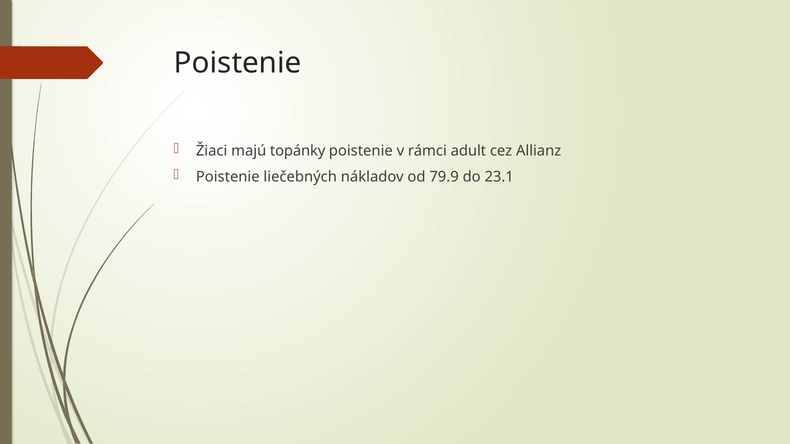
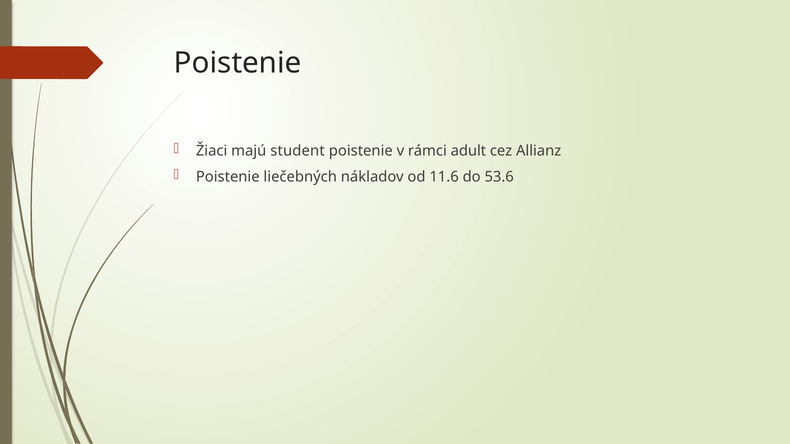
topánky: topánky -> student (298, 151)
79.9: 79.9 -> 11.6 (444, 177)
23.1: 23.1 -> 53.6 (499, 177)
